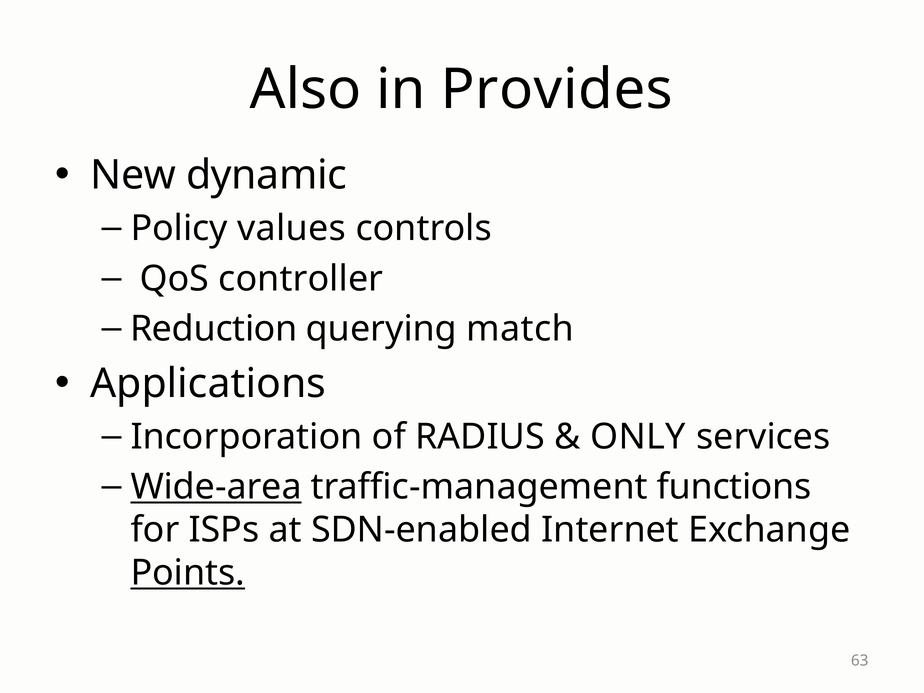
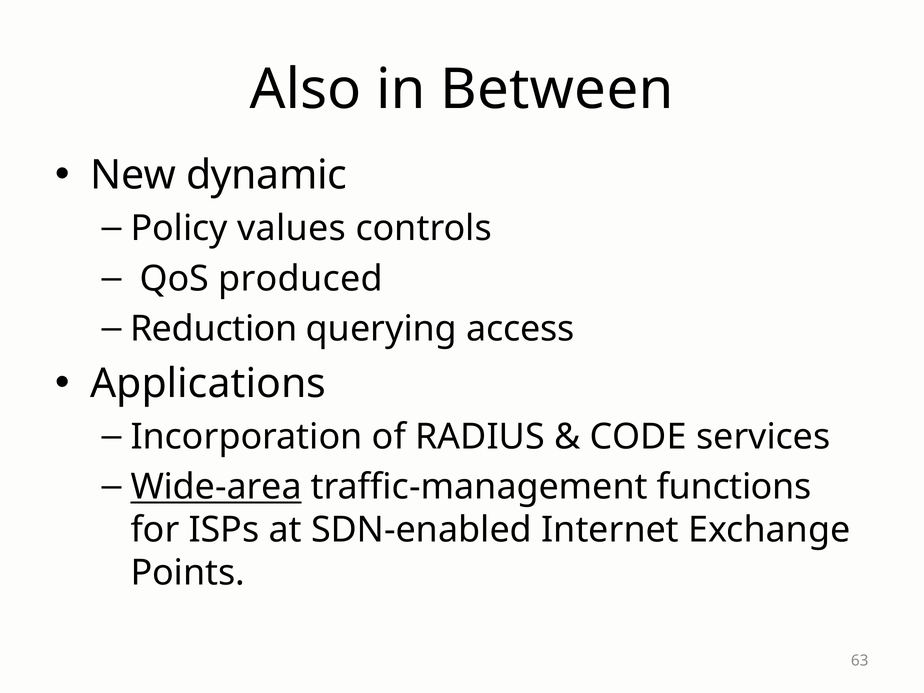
Provides: Provides -> Between (557, 89)
controller: controller -> produced (301, 279)
match: match -> access (520, 329)
ONLY: ONLY -> CODE (638, 437)
Points underline: present -> none (188, 573)
